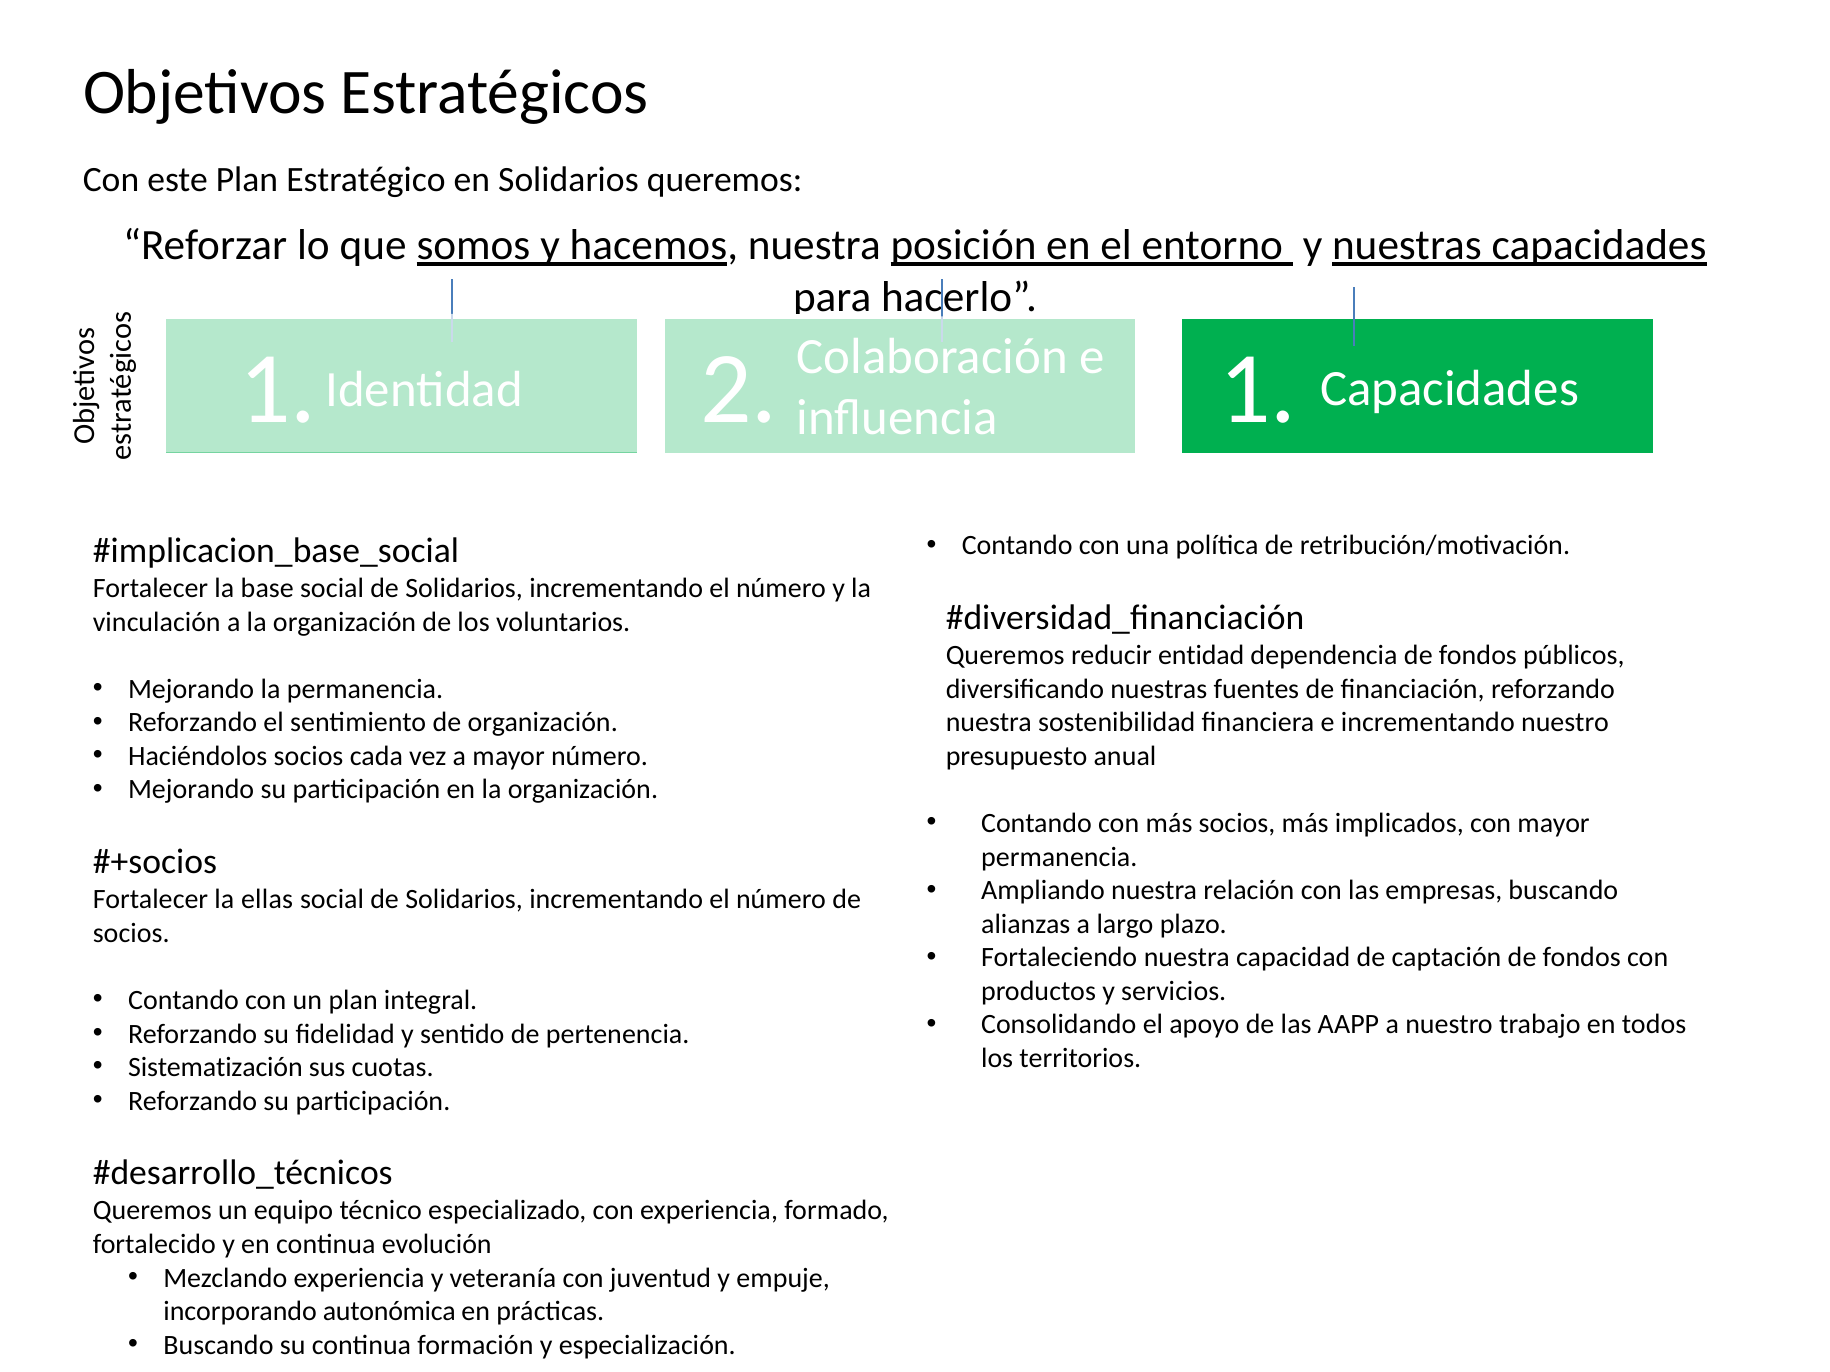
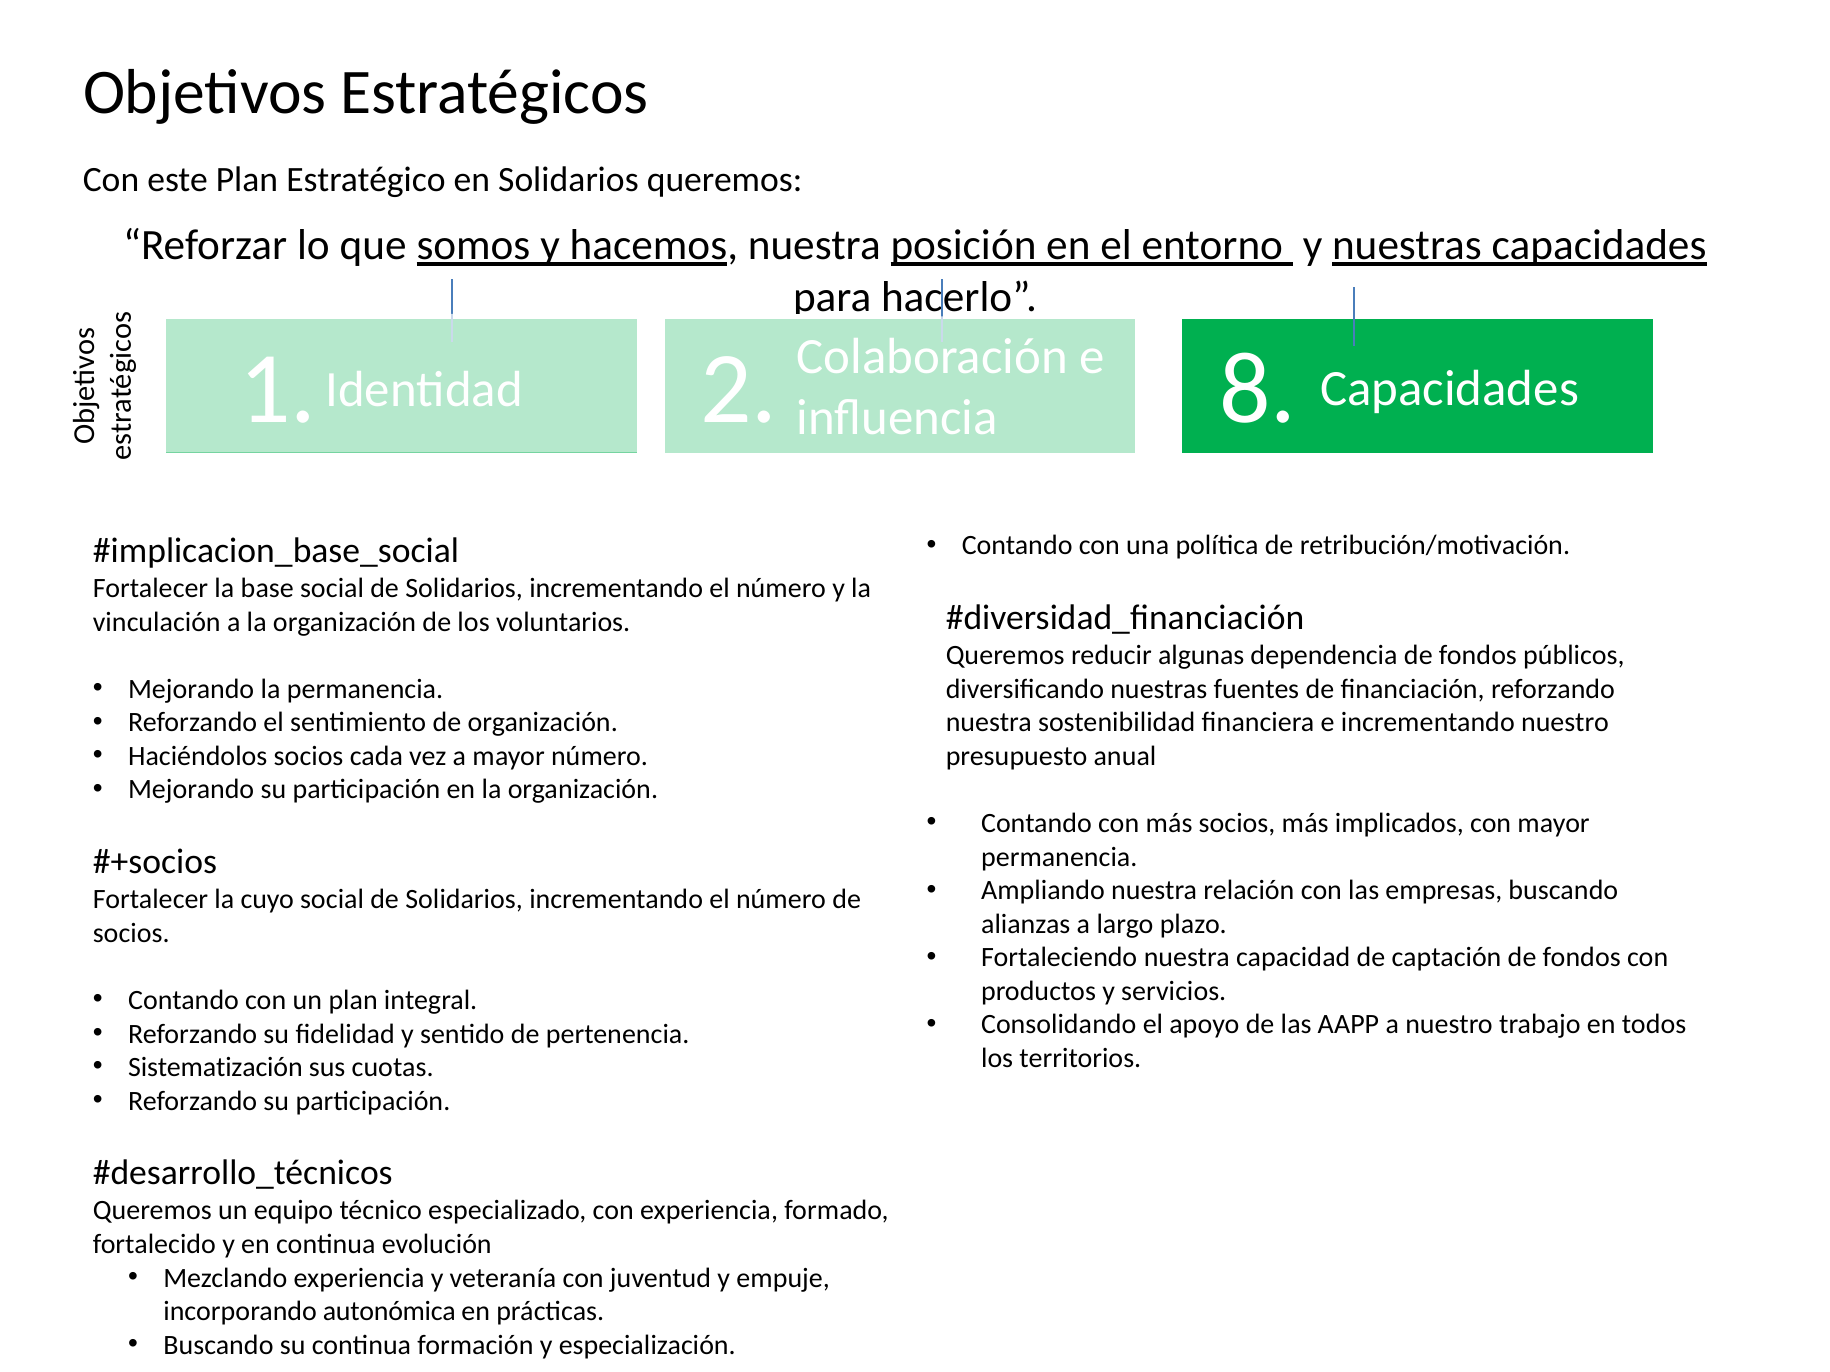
1: 1 -> 8 (1258, 389)
entidad: entidad -> algunas (1201, 656)
ellas: ellas -> cuyo (267, 900)
